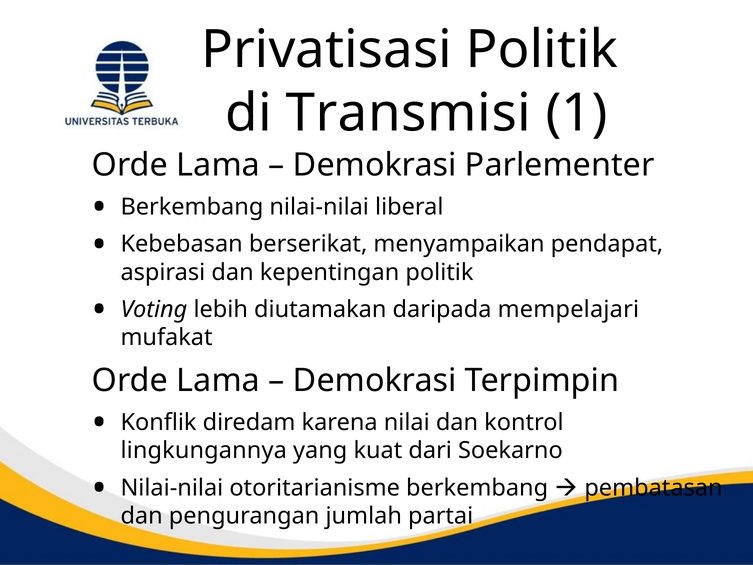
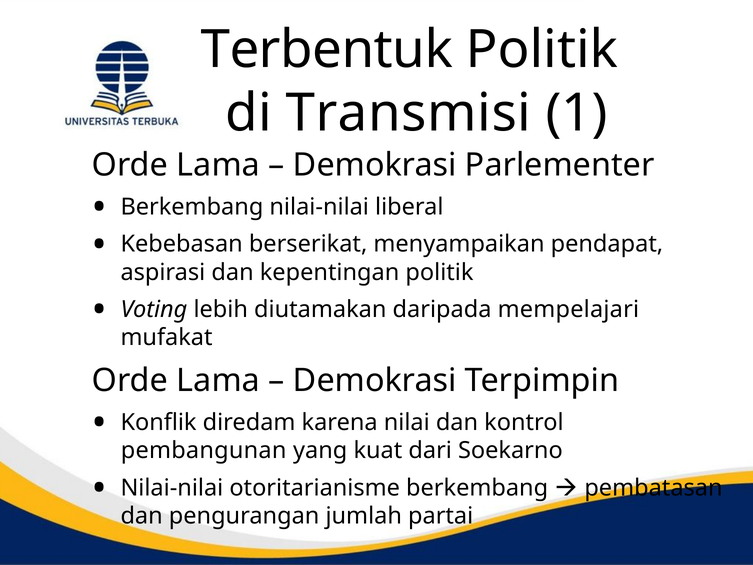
Privatisasi: Privatisasi -> Terbentuk (327, 50)
lingkungannya: lingkungannya -> pembangunan (204, 451)
